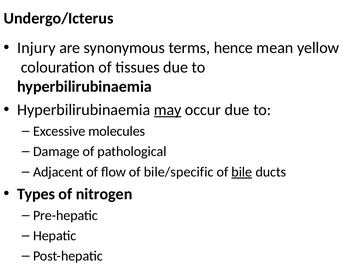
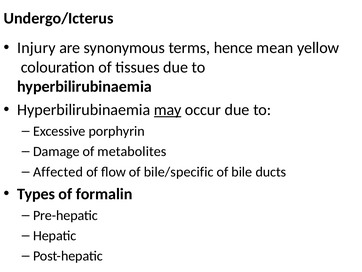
molecules: molecules -> porphyrin (117, 131)
pathological: pathological -> metabolites (132, 151)
Adjacent: Adjacent -> Affected (58, 172)
bile underline: present -> none (242, 172)
nitrogen: nitrogen -> formalin (104, 194)
